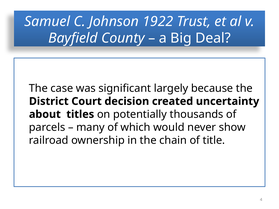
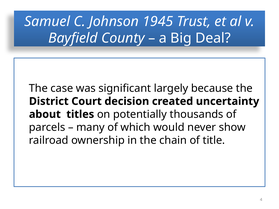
1922: 1922 -> 1945 (158, 21)
